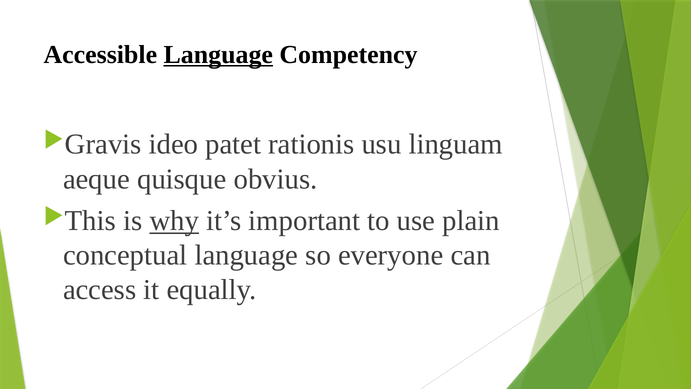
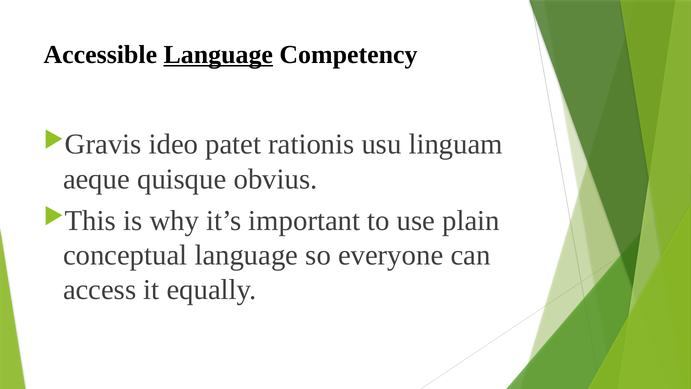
why underline: present -> none (174, 221)
